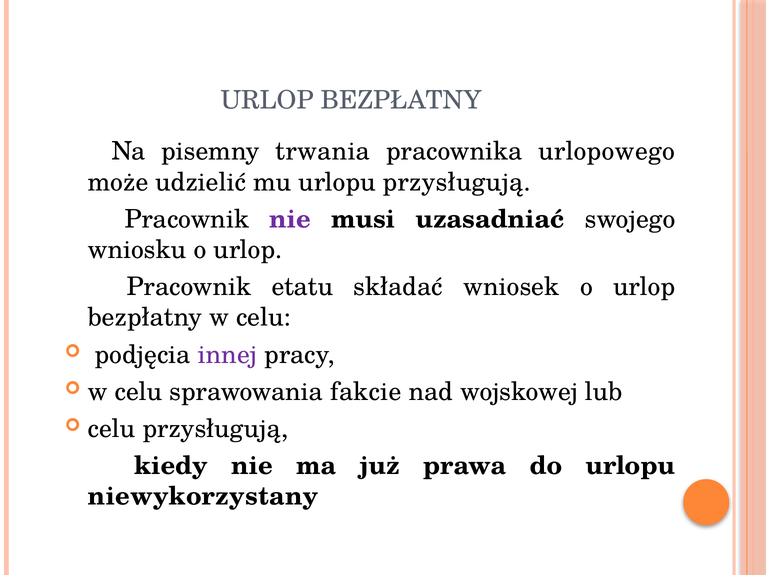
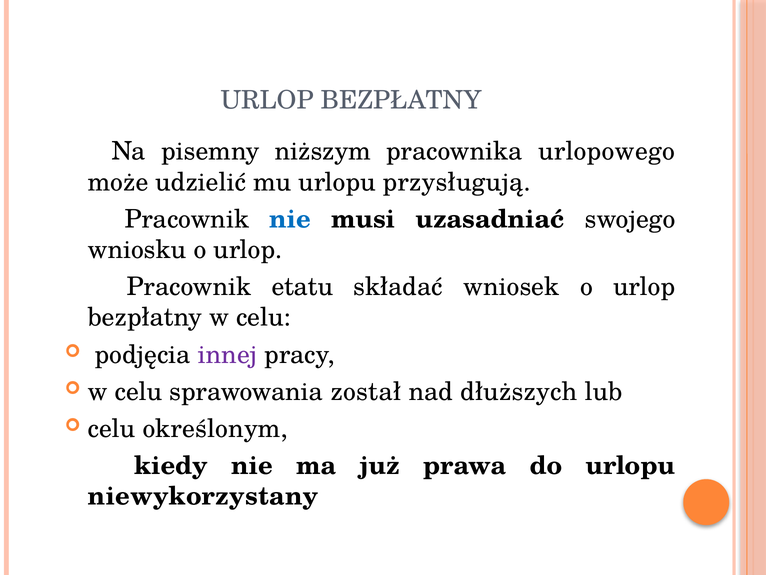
trwania: trwania -> niższym (323, 151)
nie colour: purple -> blue (290, 219)
fakcie: fakcie -> został (366, 391)
wojskowej: wojskowej -> dłuższych (519, 391)
celu przysługują: przysługują -> określonym (215, 428)
